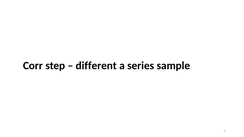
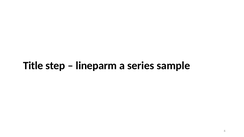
Corr: Corr -> Title (33, 66)
different: different -> lineparm (96, 66)
